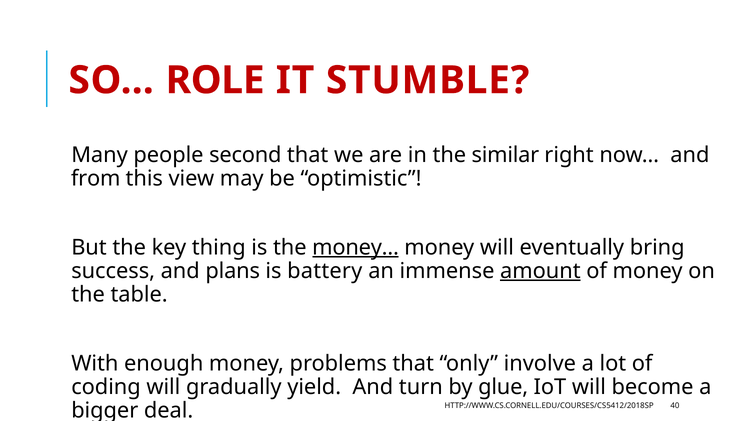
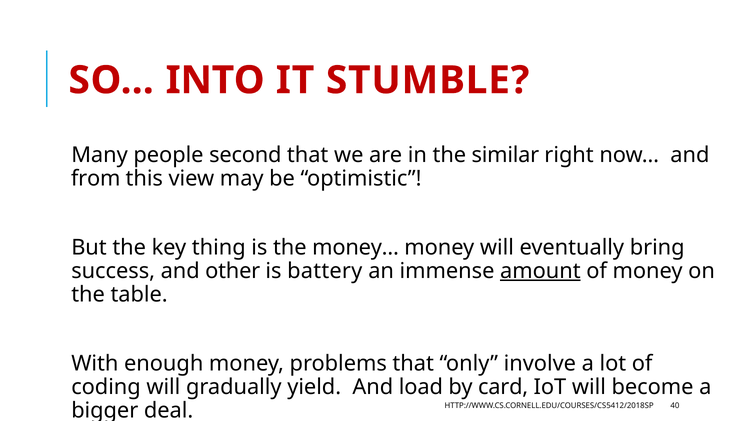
ROLE: ROLE -> INTO (215, 80)
money… underline: present -> none (356, 247)
plans: plans -> other (233, 271)
turn: turn -> load (421, 387)
glue: glue -> card (503, 387)
